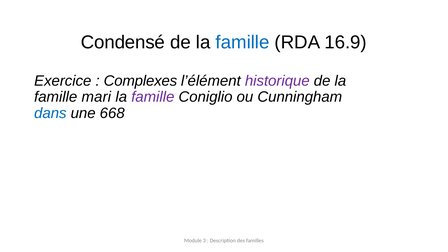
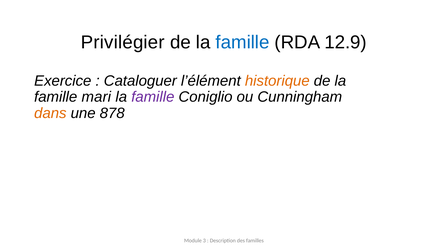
Condensé: Condensé -> Privilégier (123, 42)
16.9: 16.9 -> 12.9 (346, 42)
Complexes: Complexes -> Cataloguer (140, 81)
historique colour: purple -> orange (277, 81)
dans colour: blue -> orange (50, 113)
668: 668 -> 878 (112, 113)
